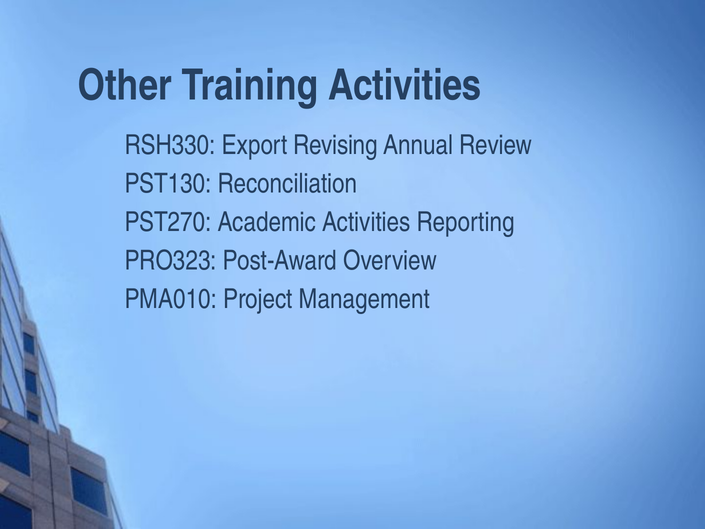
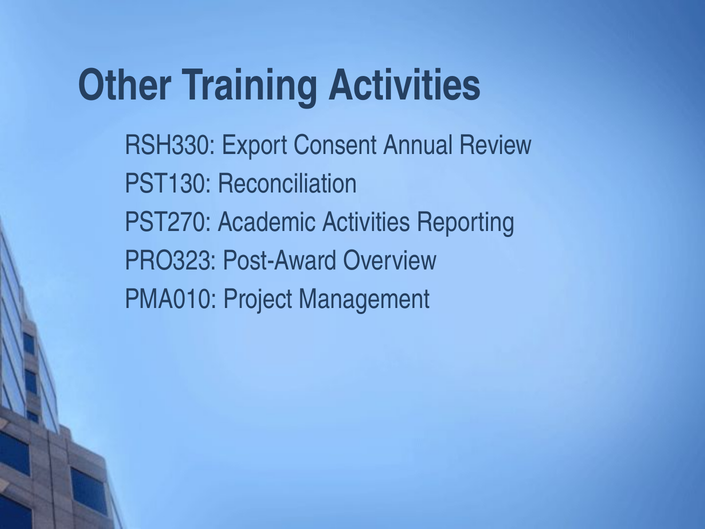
Revising: Revising -> Consent (335, 145)
